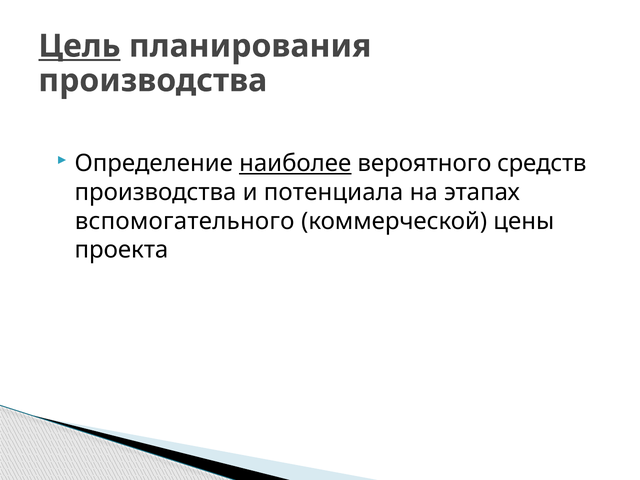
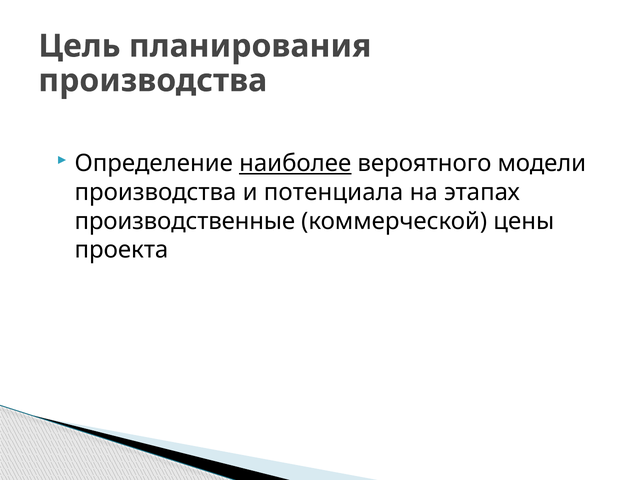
Цель underline: present -> none (79, 46)
средств: средств -> модели (542, 163)
вспомогательного: вспомогательного -> производственные (185, 221)
